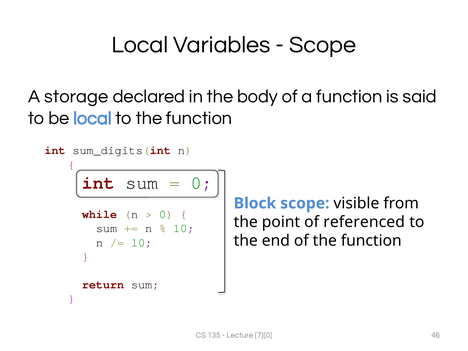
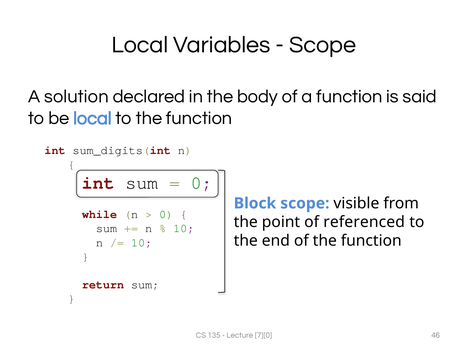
storage: storage -> solution (76, 96)
